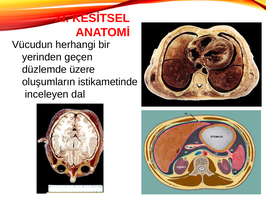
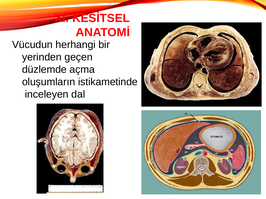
üzere: üzere -> açma (82, 70)
